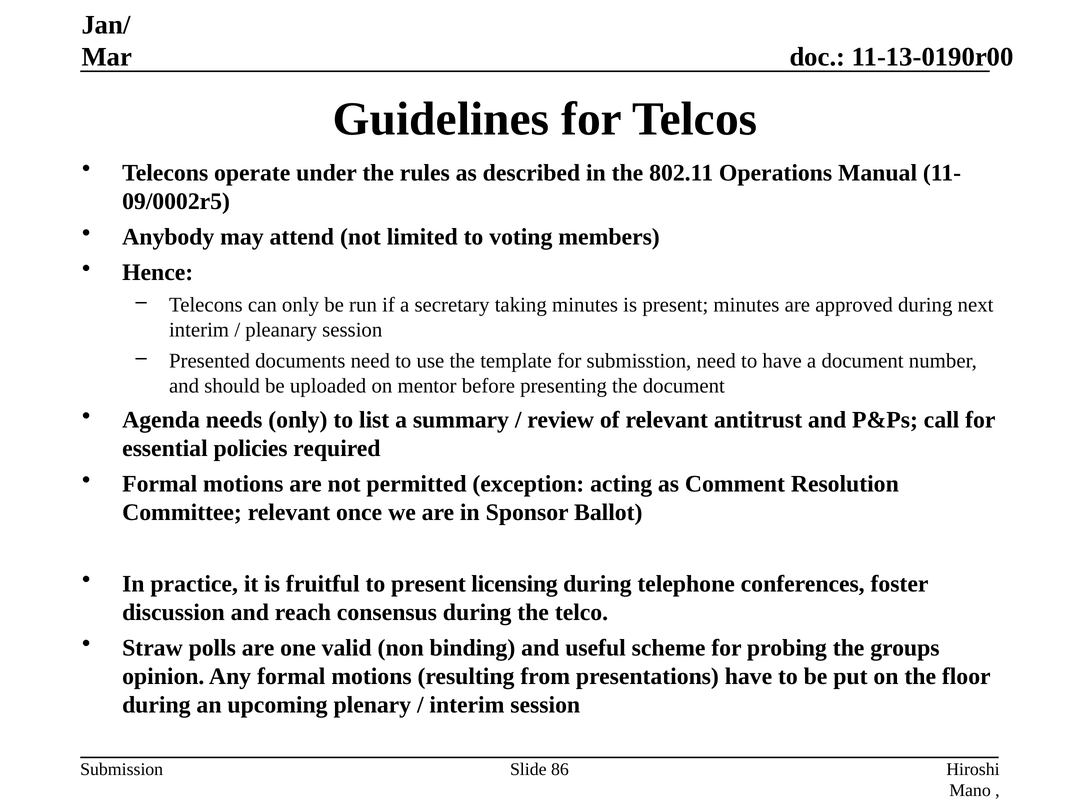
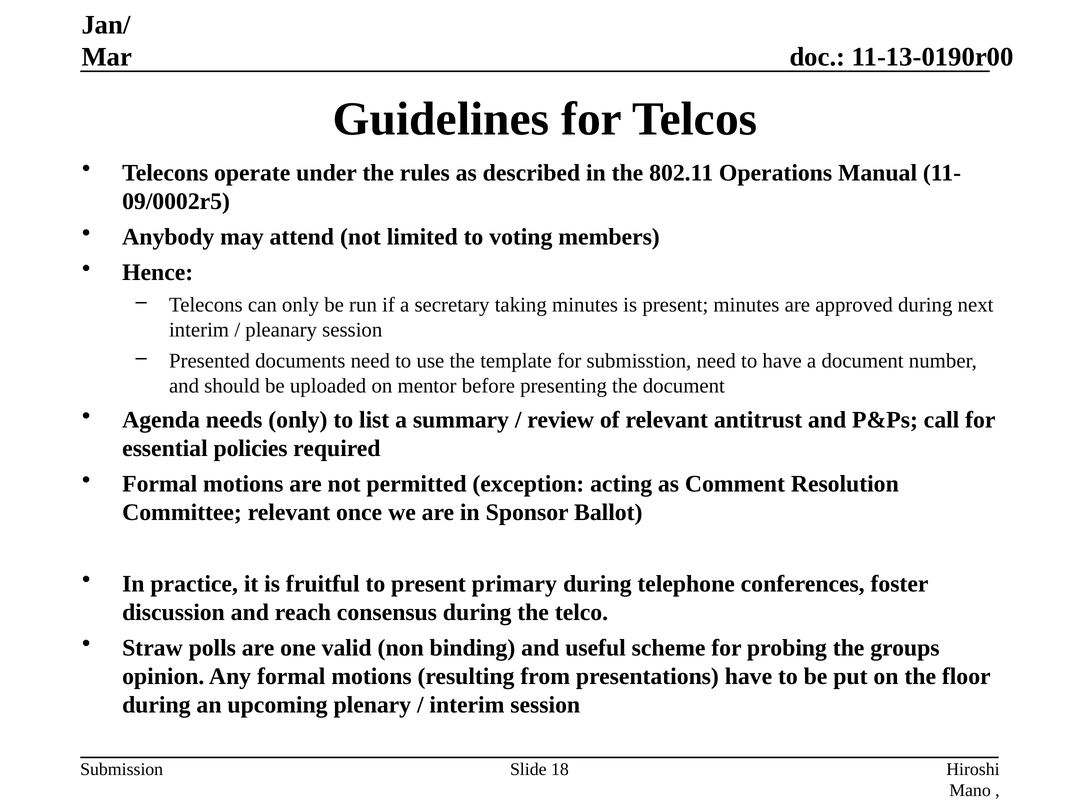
licensing: licensing -> primary (514, 584)
86: 86 -> 18 (560, 770)
